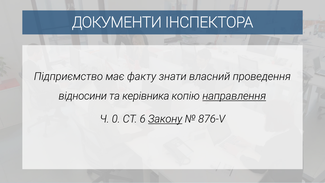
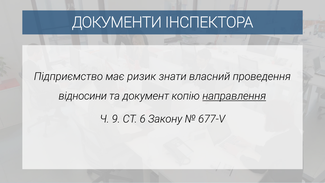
факту: факту -> ризик (142, 76)
керівника: керівника -> документ (146, 96)
0: 0 -> 9 (116, 119)
Закону underline: present -> none (165, 119)
876-V: 876-V -> 677-V (212, 119)
